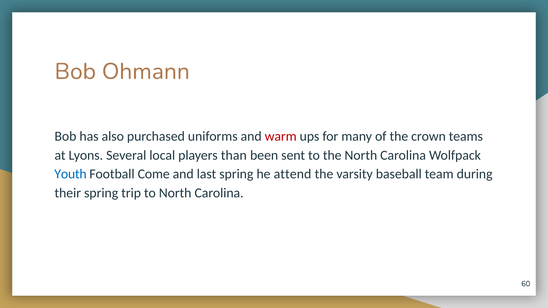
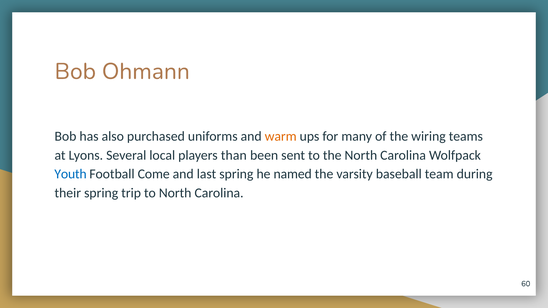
warm colour: red -> orange (281, 136)
crown: crown -> wiring (428, 136)
attend: attend -> named (293, 174)
